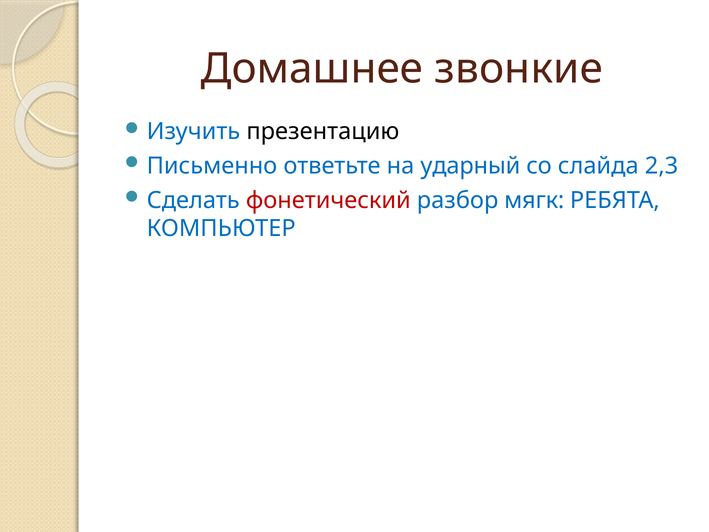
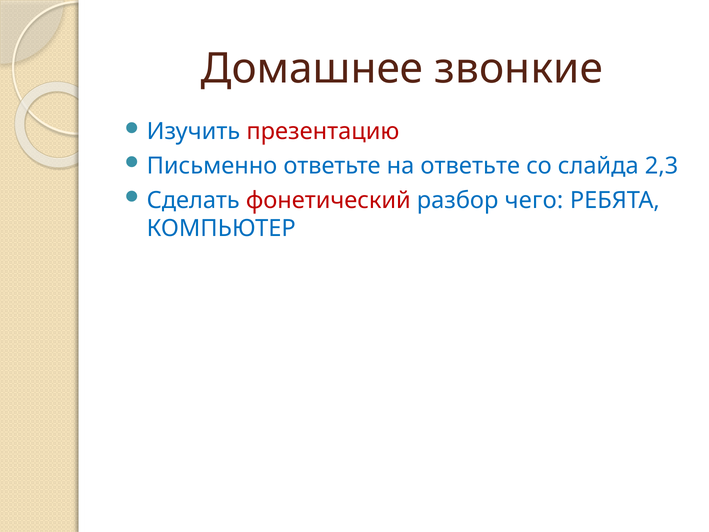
презентацию colour: black -> red (323, 132)
на ударный: ударный -> ответьте (470, 166)
мягк: мягк -> чего (534, 200)
